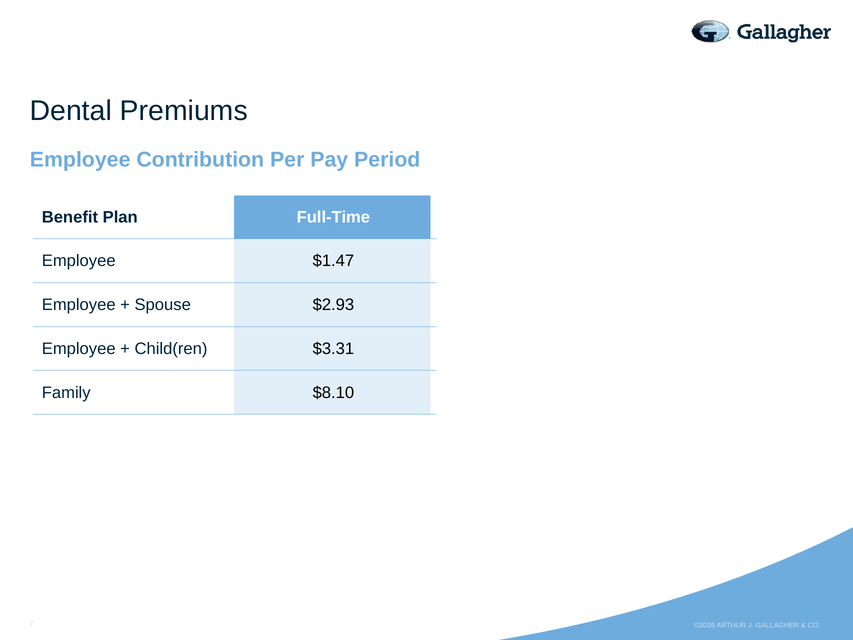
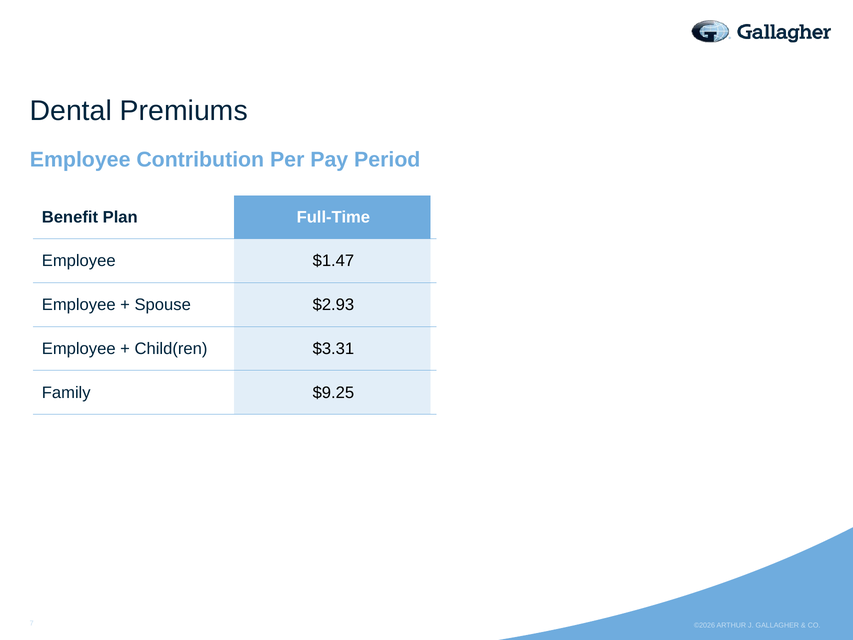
$8.10: $8.10 -> $9.25 (333, 392)
